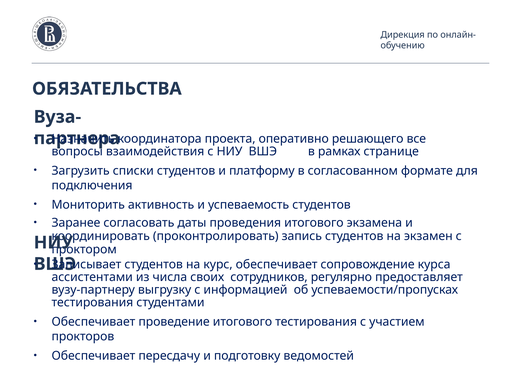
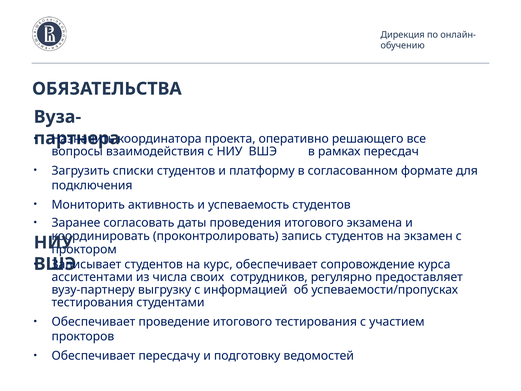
странице: странице -> пересдач (391, 151)
